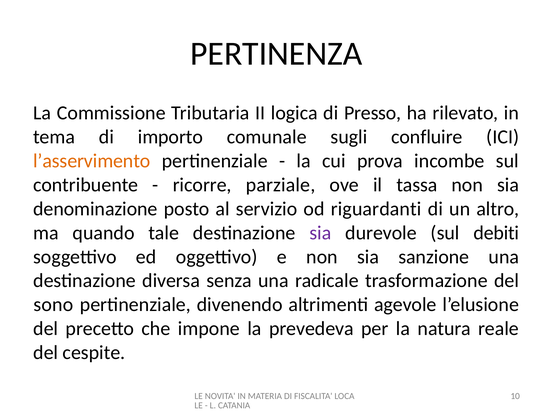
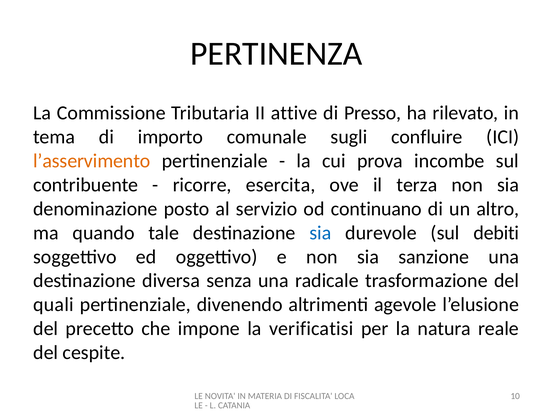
logica: logica -> attive (294, 113)
parziale: parziale -> esercita (281, 185)
tassa: tassa -> terza (417, 185)
riguardanti: riguardanti -> continuano (376, 209)
sia colour: purple -> blue (320, 233)
sono: sono -> quali (53, 305)
prevedeva: prevedeva -> verificatisi (311, 328)
